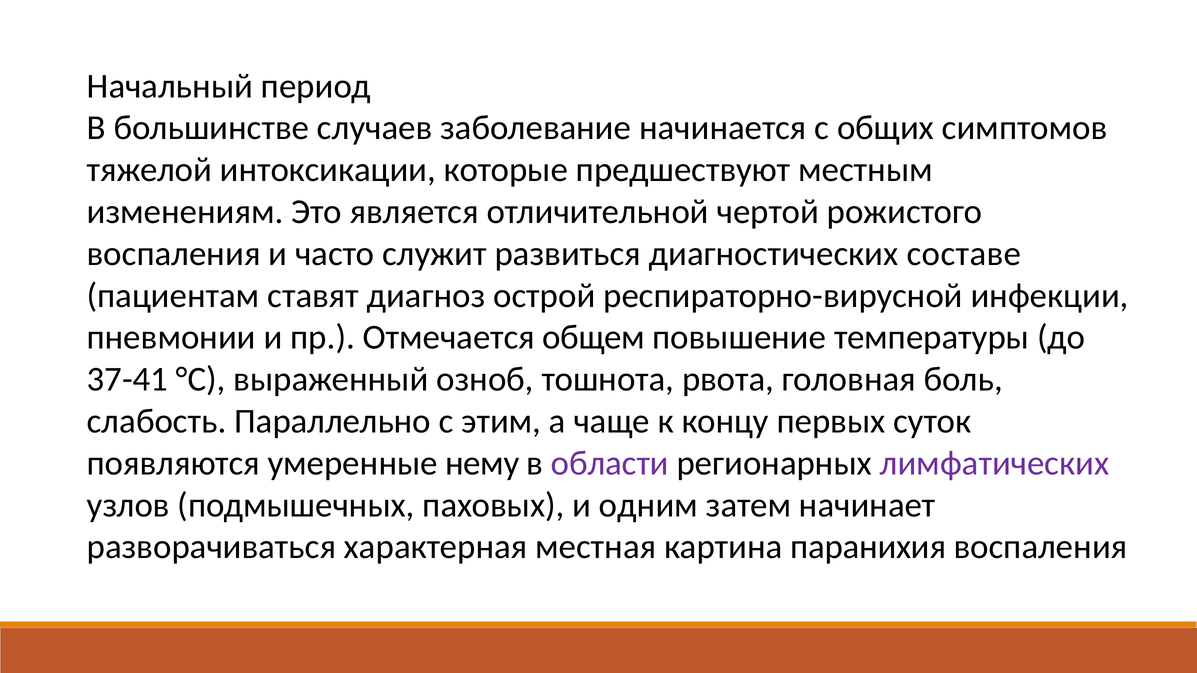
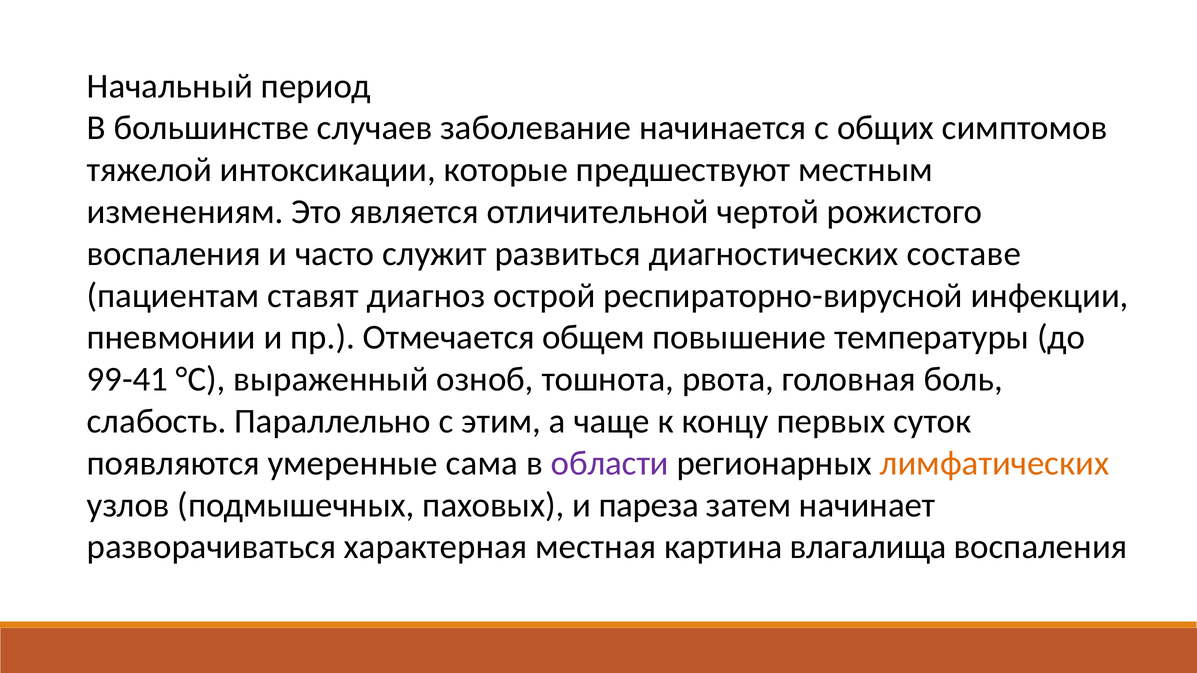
37-41: 37-41 -> 99-41 (127, 380)
нему: нему -> сама (482, 463)
лимфатических colour: purple -> orange (995, 463)
одним: одним -> пареза (649, 505)
паранихия: паранихия -> влагалища (868, 547)
